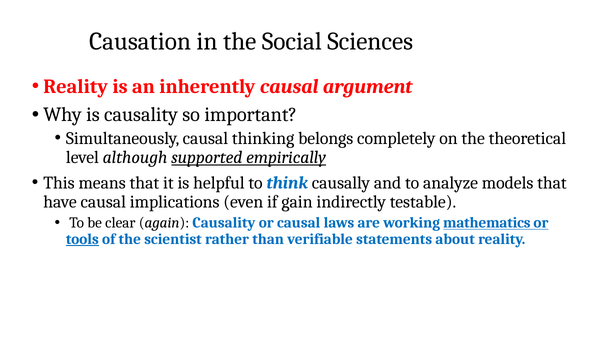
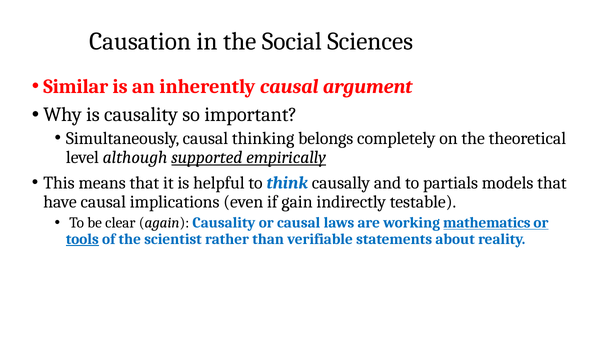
Reality: Reality -> Similar (76, 86)
analyze: analyze -> partials (451, 183)
